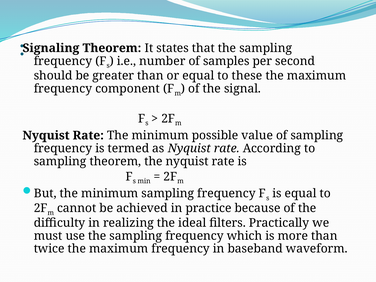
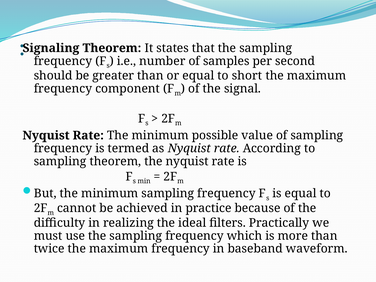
these: these -> short (247, 76)
